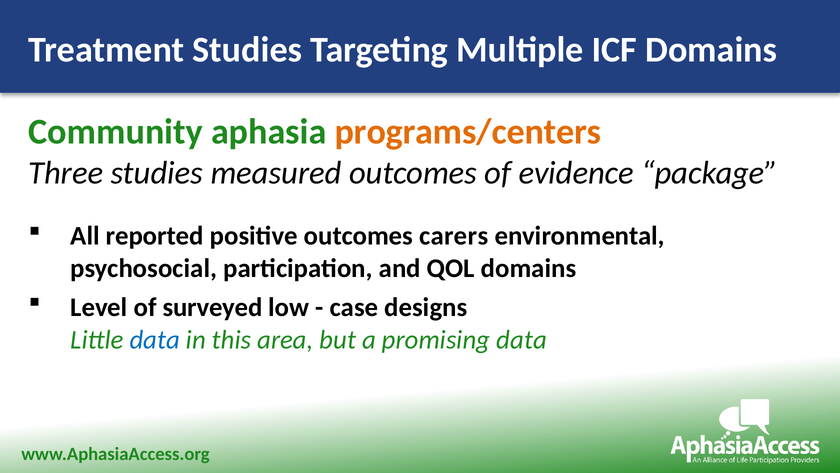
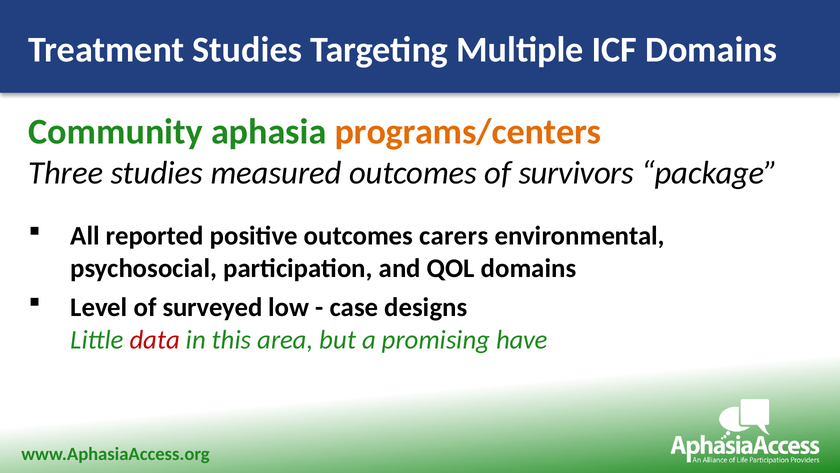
evidence: evidence -> survivors (576, 173)
data colour: blue -> red (155, 339)
promising data: data -> have (522, 339)
